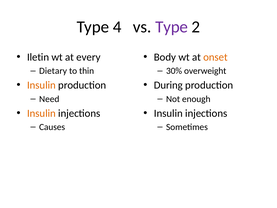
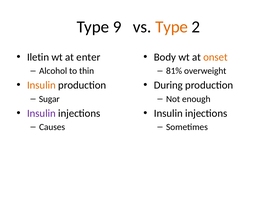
4: 4 -> 9 (117, 27)
Type colour: purple -> orange (172, 27)
every: every -> enter (88, 57)
Dietary: Dietary -> Alcohol (53, 71)
30%: 30% -> 81% (174, 71)
Need: Need -> Sugar (49, 99)
Insulin colour: orange -> purple (41, 113)
